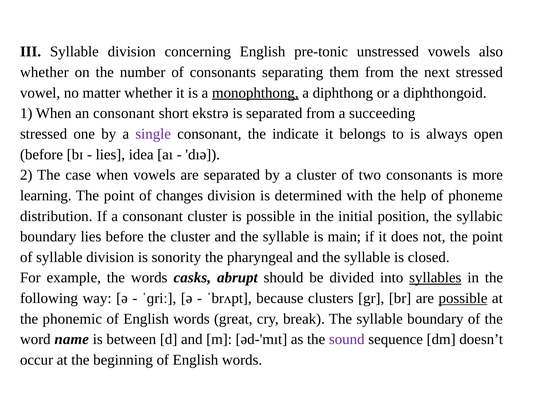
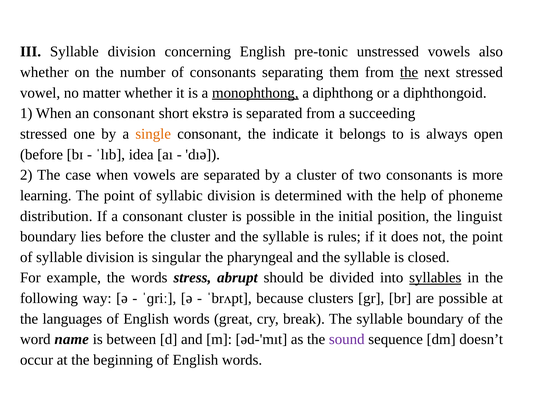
the underline: none -> present (409, 72)
single colour: purple -> orange (153, 134)
lies: lies -> ˈlɪb (110, 154)
changes: changes -> syllabic (179, 196)
syllabic: syllabic -> linguist (480, 216)
main: main -> rules (344, 237)
sonority: sonority -> singular (176, 257)
casks: casks -> stress (192, 278)
possible underline: present -> none (463, 298)
phonemic: phonemic -> languages (72, 319)
